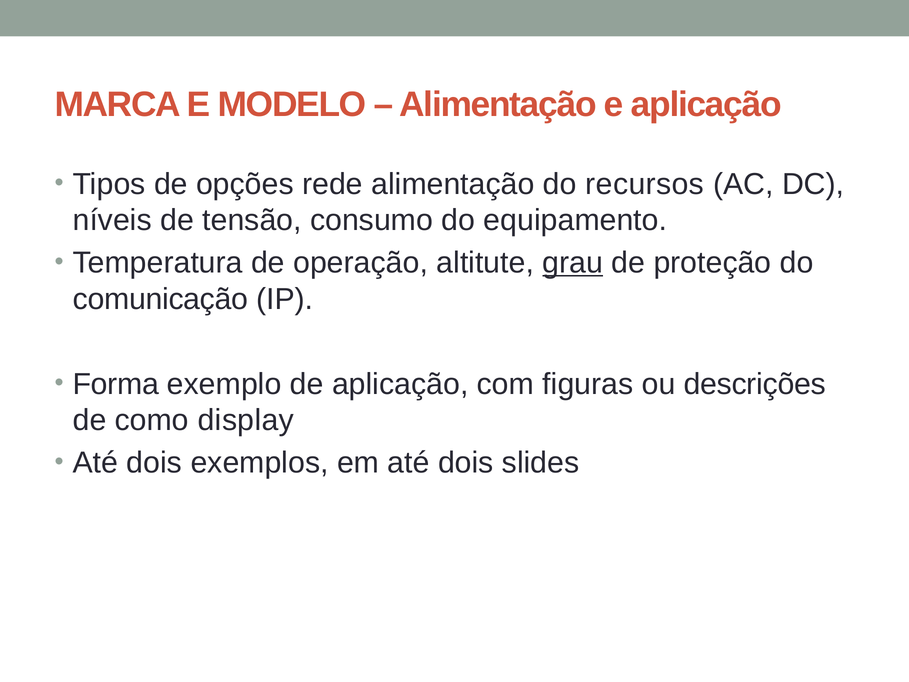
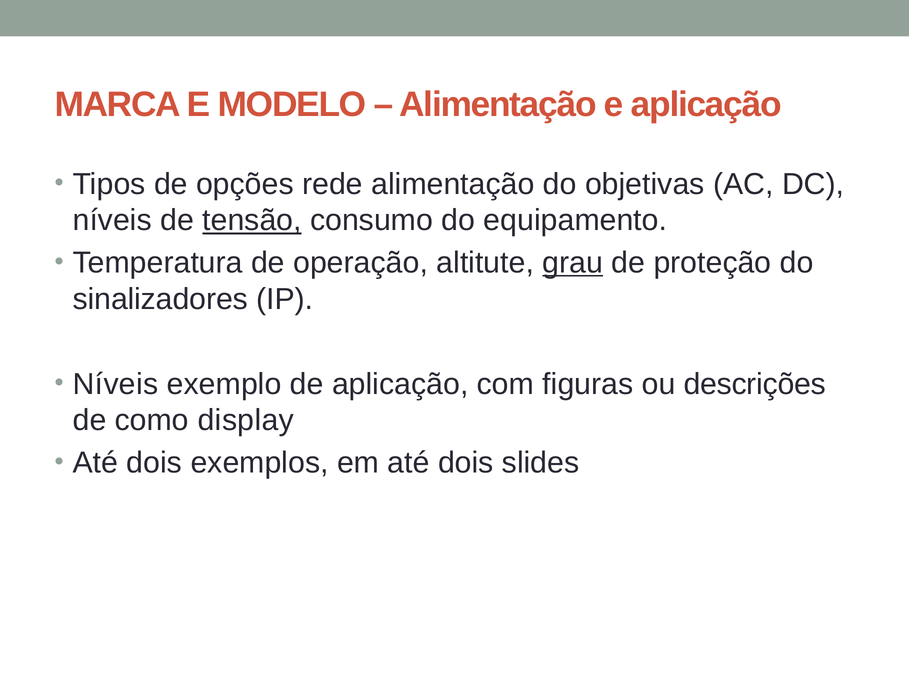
recursos: recursos -> objetivas (645, 184)
tensão underline: none -> present (252, 220)
comunicação: comunicação -> sinalizadores (160, 299)
Forma: Forma -> Níveis (116, 384)
